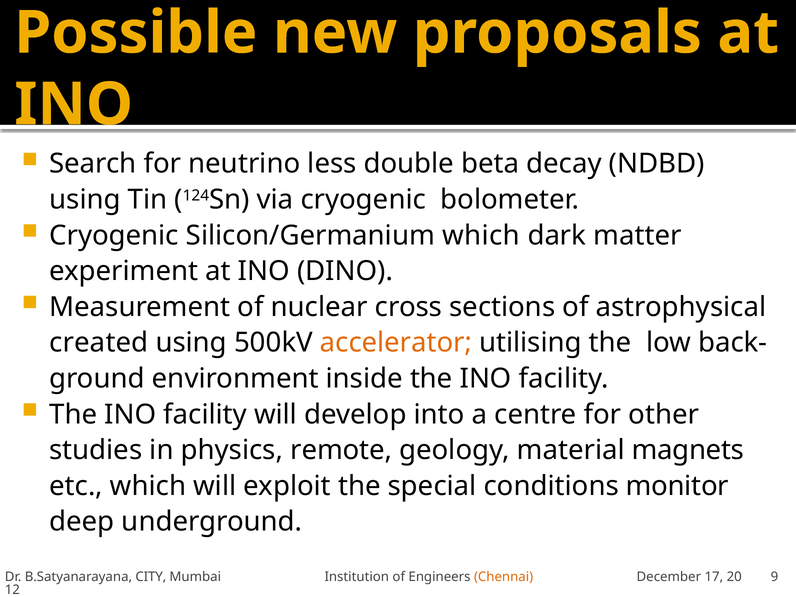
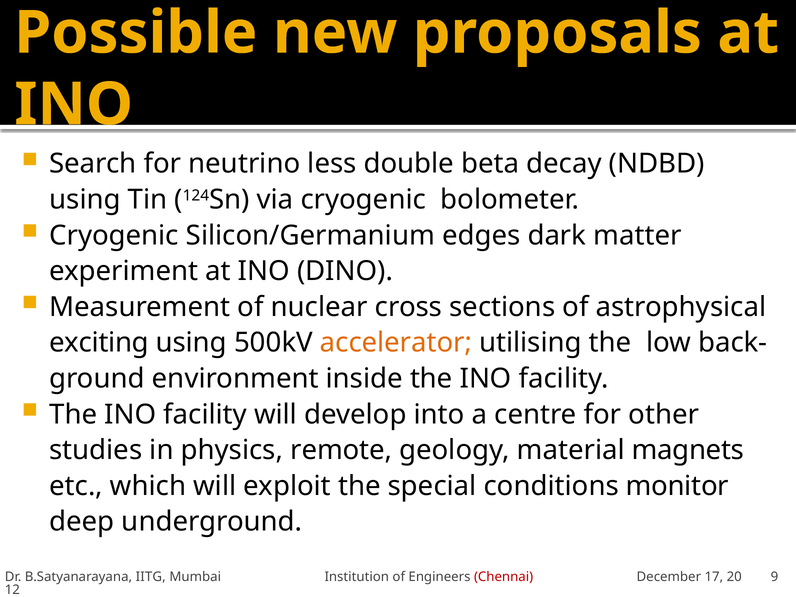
Silicon/Germanium which: which -> edges (481, 235)
created: created -> exciting (99, 343)
CITY: CITY -> IITG (151, 577)
Chennai colour: orange -> red (504, 577)
